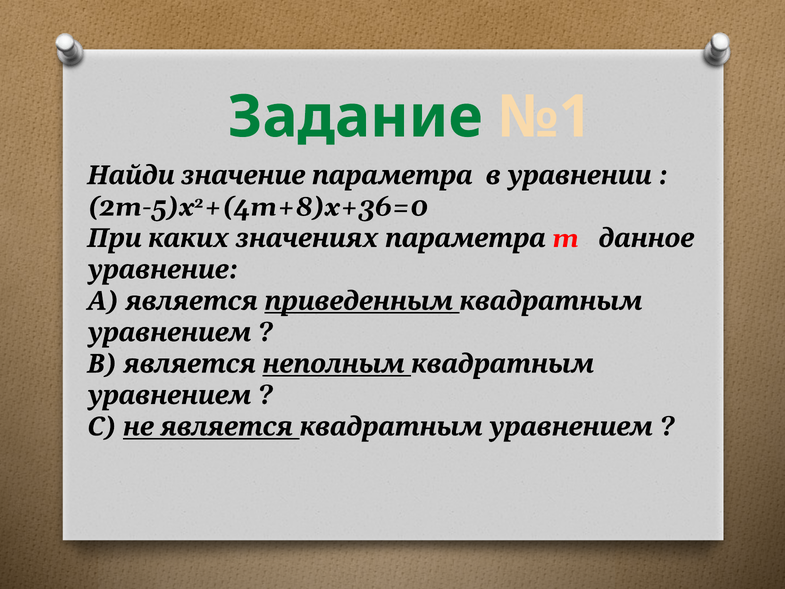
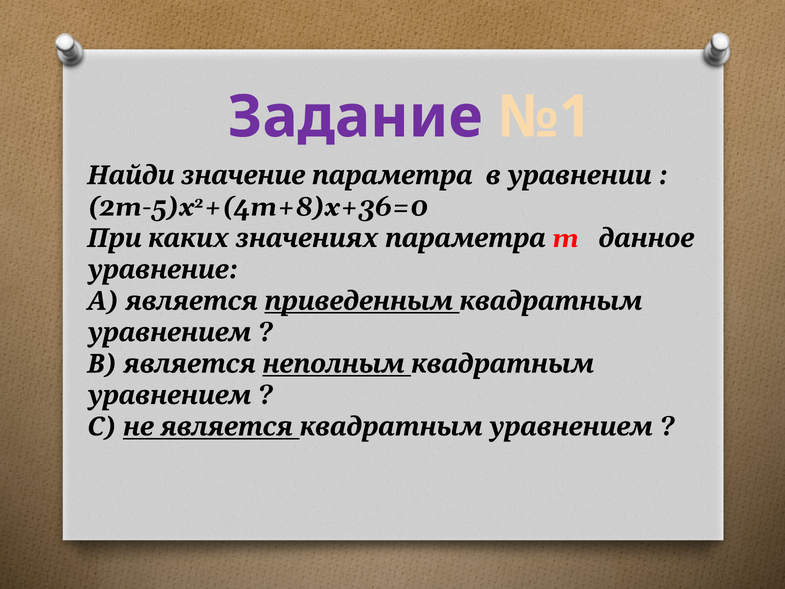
Задание colour: green -> purple (355, 117)
